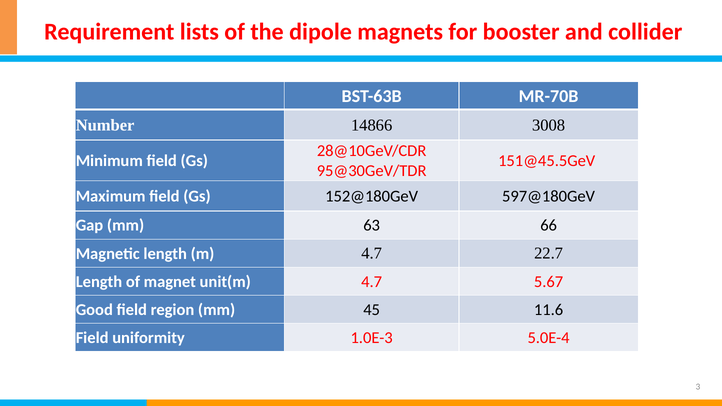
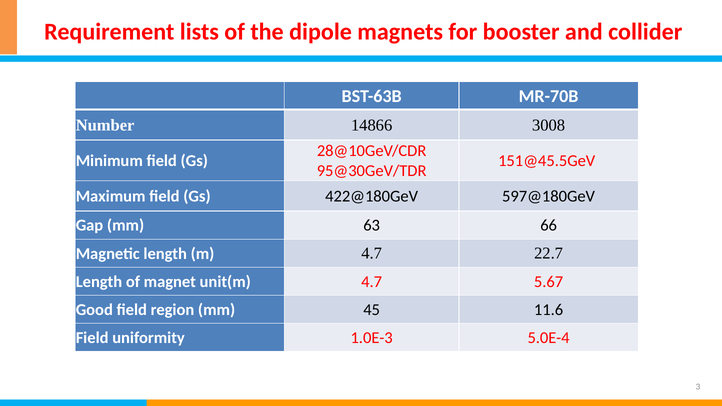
152@180GeV: 152@180GeV -> 422@180GeV (372, 196)
